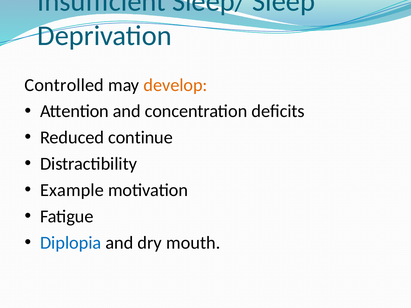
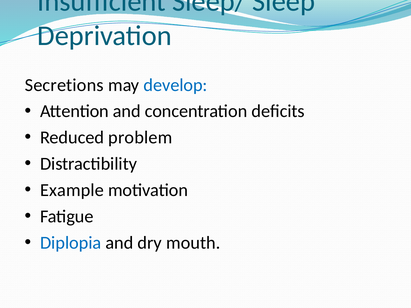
Controlled: Controlled -> Secretions (64, 85)
develop colour: orange -> blue (176, 85)
continue: continue -> problem (140, 138)
